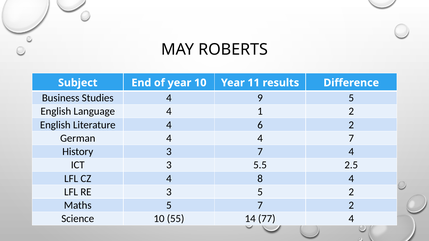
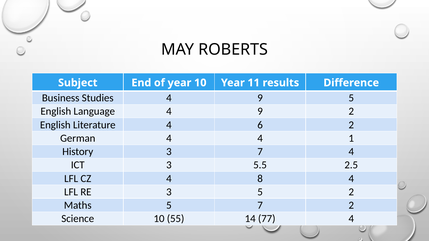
Language 4 1: 1 -> 9 (260, 112)
4 7: 7 -> 1 (351, 138)
